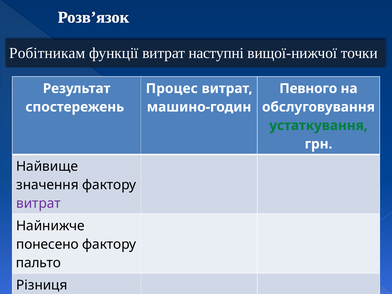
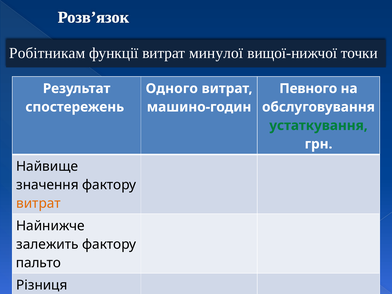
наступні: наступні -> минулої (216, 53)
Процес: Процес -> Одного (172, 89)
витрат colour: purple -> orange (38, 203)
понесено: понесено -> залежить (47, 244)
